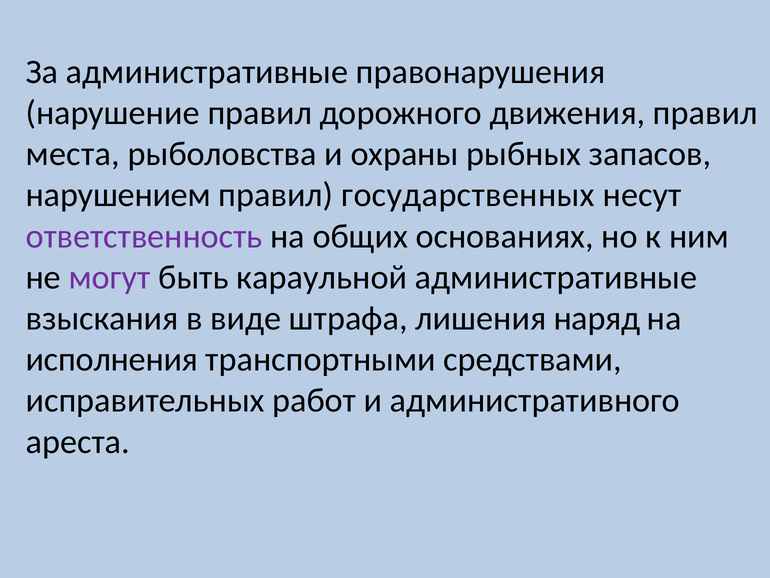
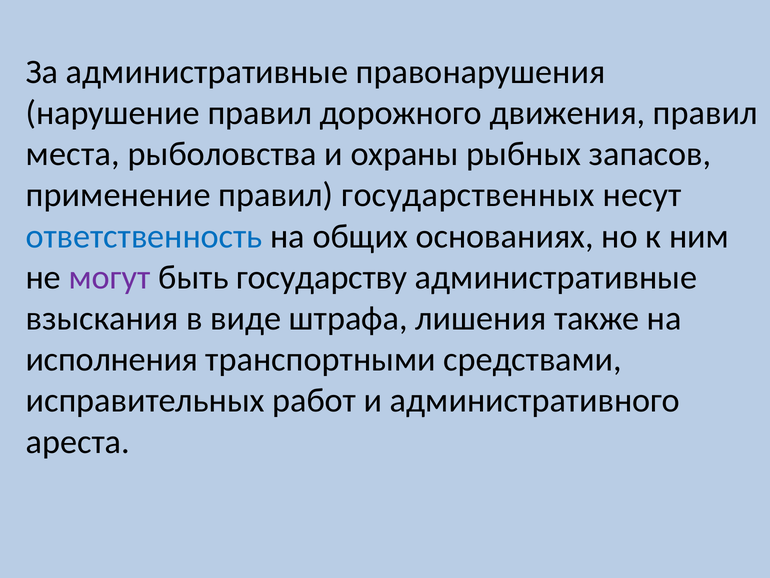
нарушением: нарушением -> применение (118, 195)
ответственность colour: purple -> blue (144, 236)
караульной: караульной -> государству (322, 277)
наряд: наряд -> также (597, 318)
